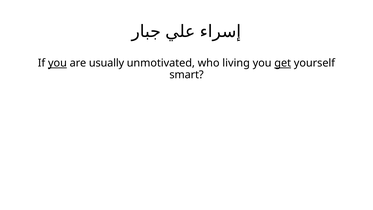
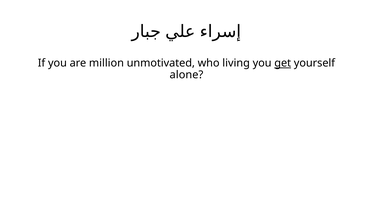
you underline: present -> none (57, 63)
usually: usually -> million (106, 63)
smart: smart -> alone (186, 75)
